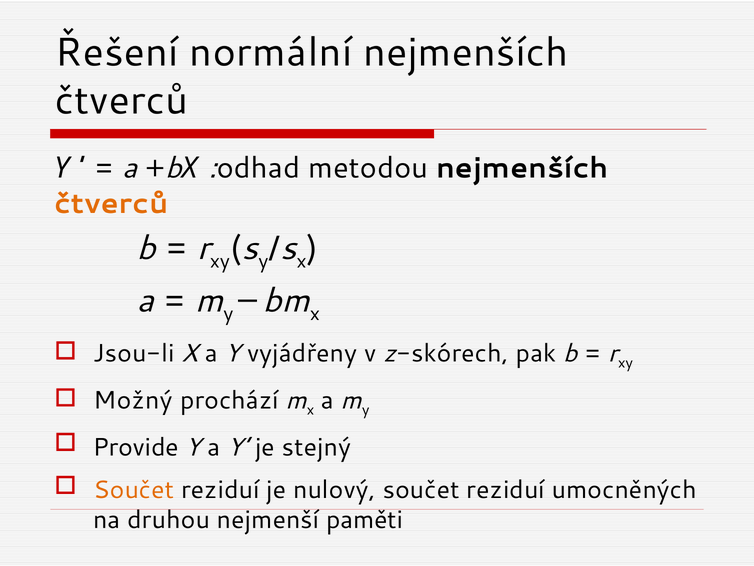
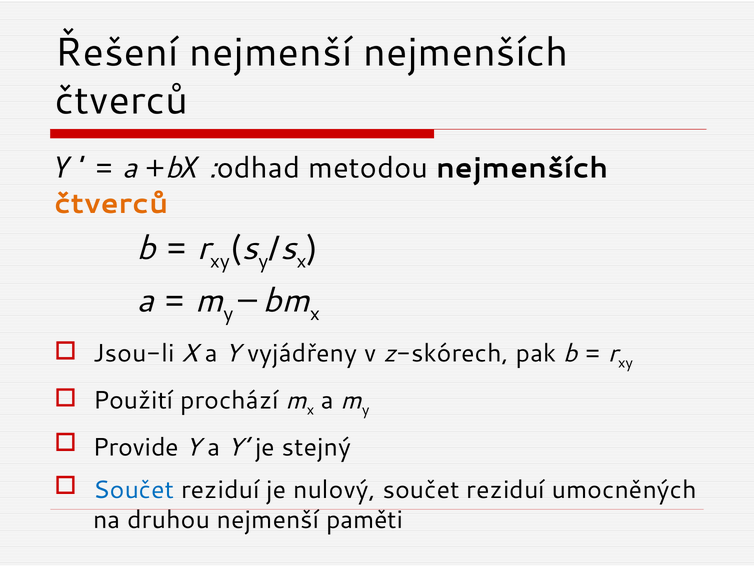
Řešení normální: normální -> nejmenší (271, 53)
Možný: Možný -> Použití (133, 400)
Součet colour: orange -> blue (134, 490)
